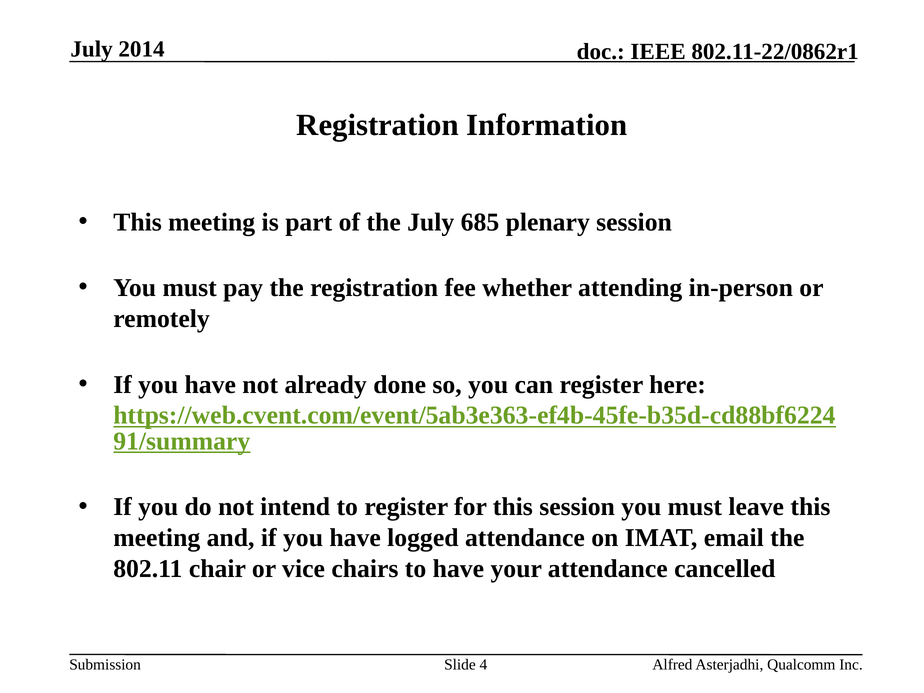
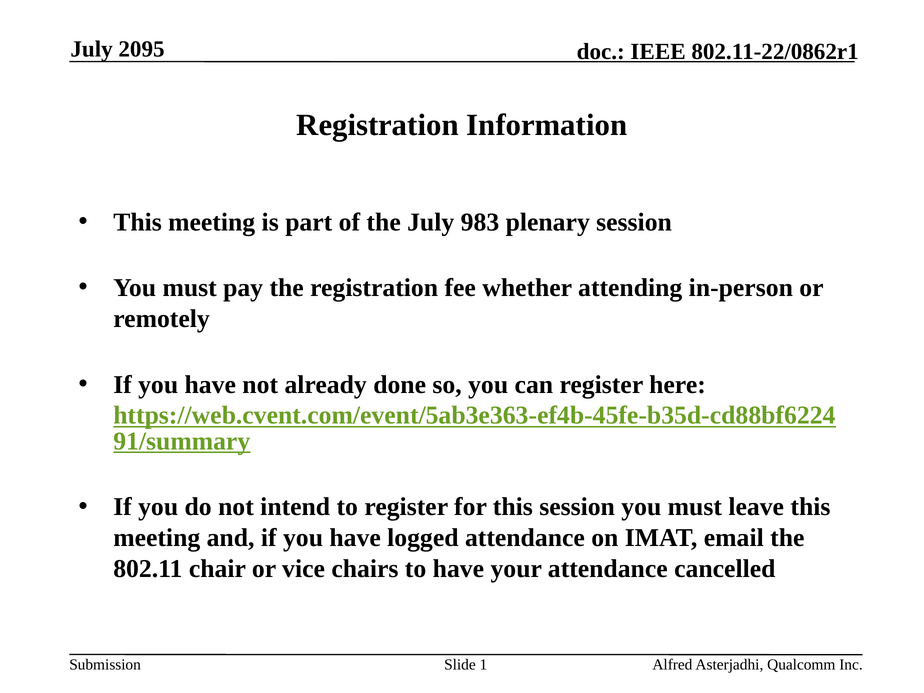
2014: 2014 -> 2095 (142, 49)
685: 685 -> 983 (480, 222)
4: 4 -> 1 (483, 665)
